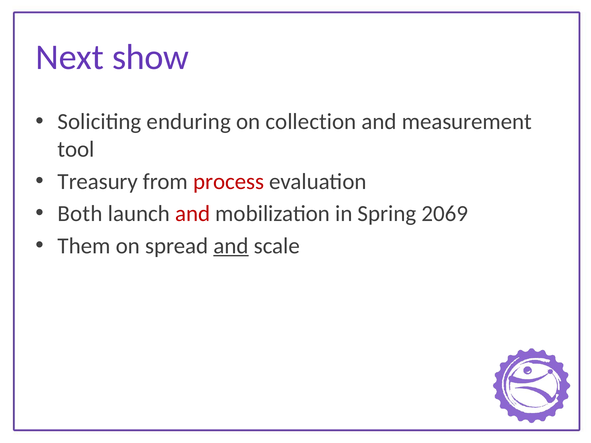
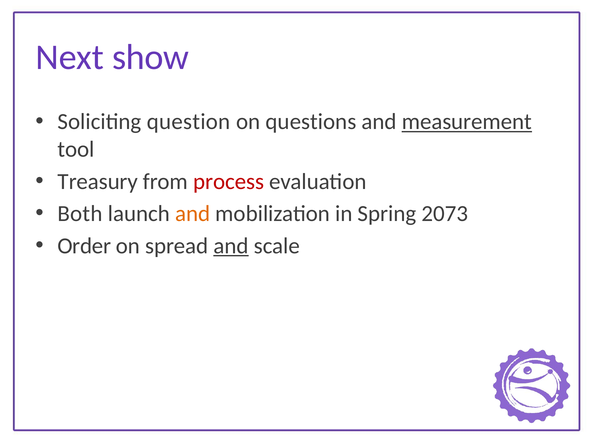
enduring: enduring -> question (189, 122)
collection: collection -> questions (311, 122)
measurement underline: none -> present (467, 122)
and colour: red -> orange (193, 214)
2069: 2069 -> 2073 (445, 214)
Them: Them -> Order (84, 246)
